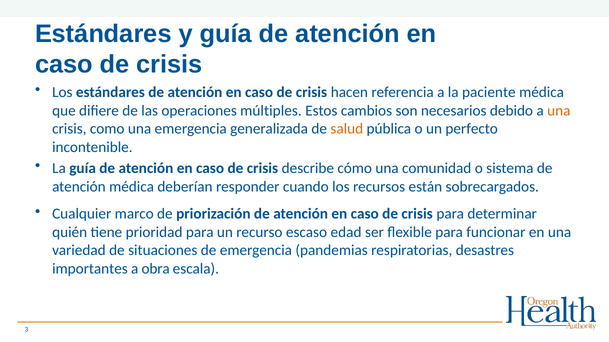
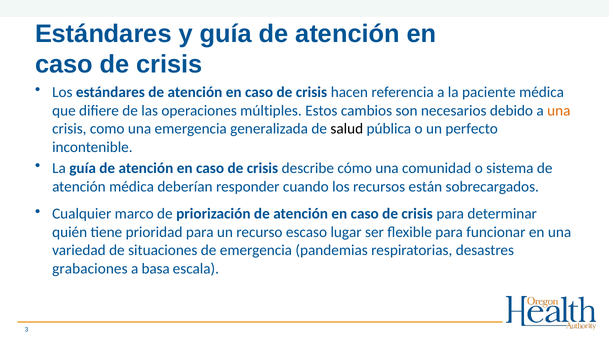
salud colour: orange -> black (347, 129)
edad: edad -> lugar (346, 233)
importantes: importantes -> grabaciones (90, 269)
obra: obra -> basa (156, 269)
